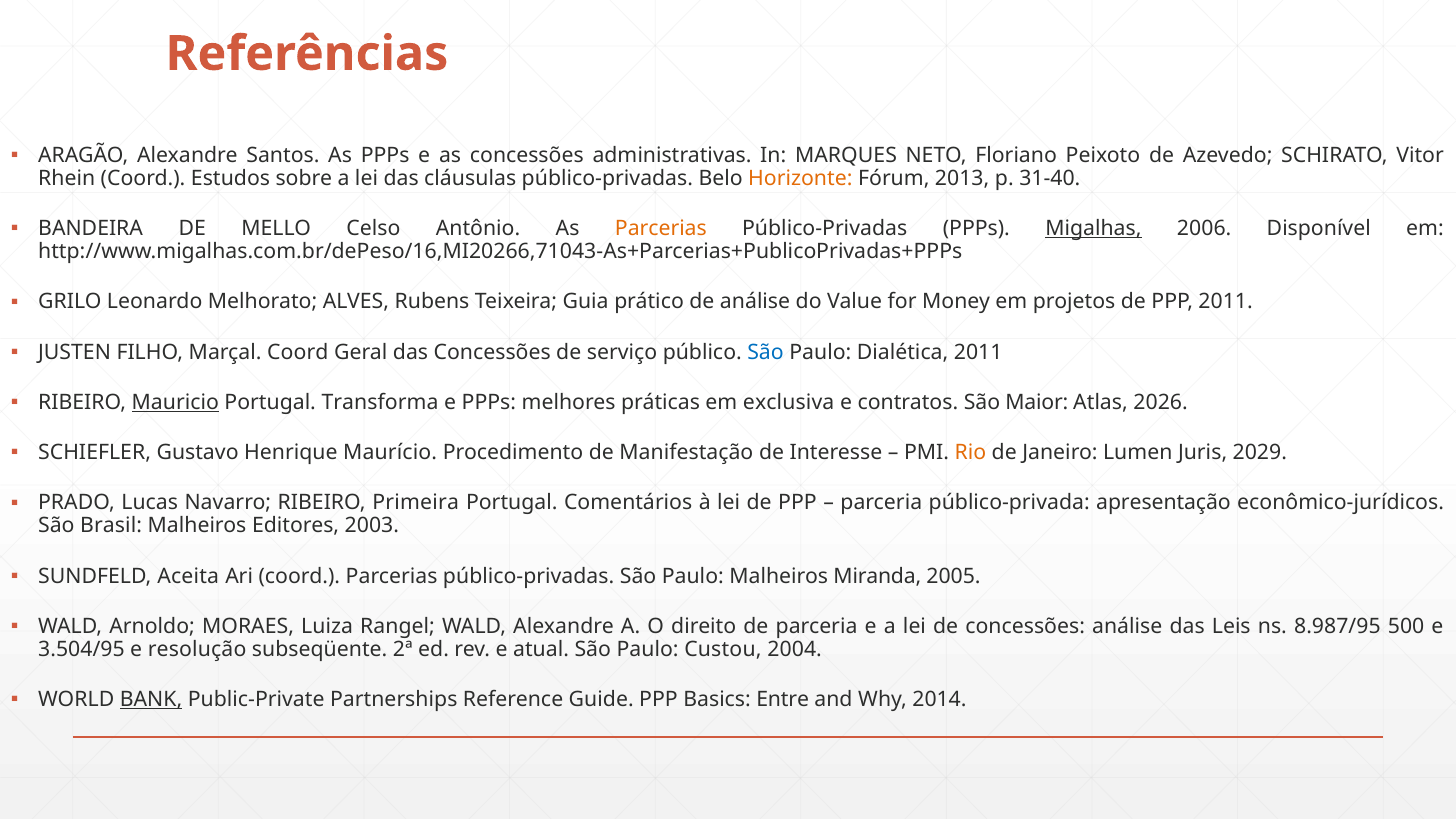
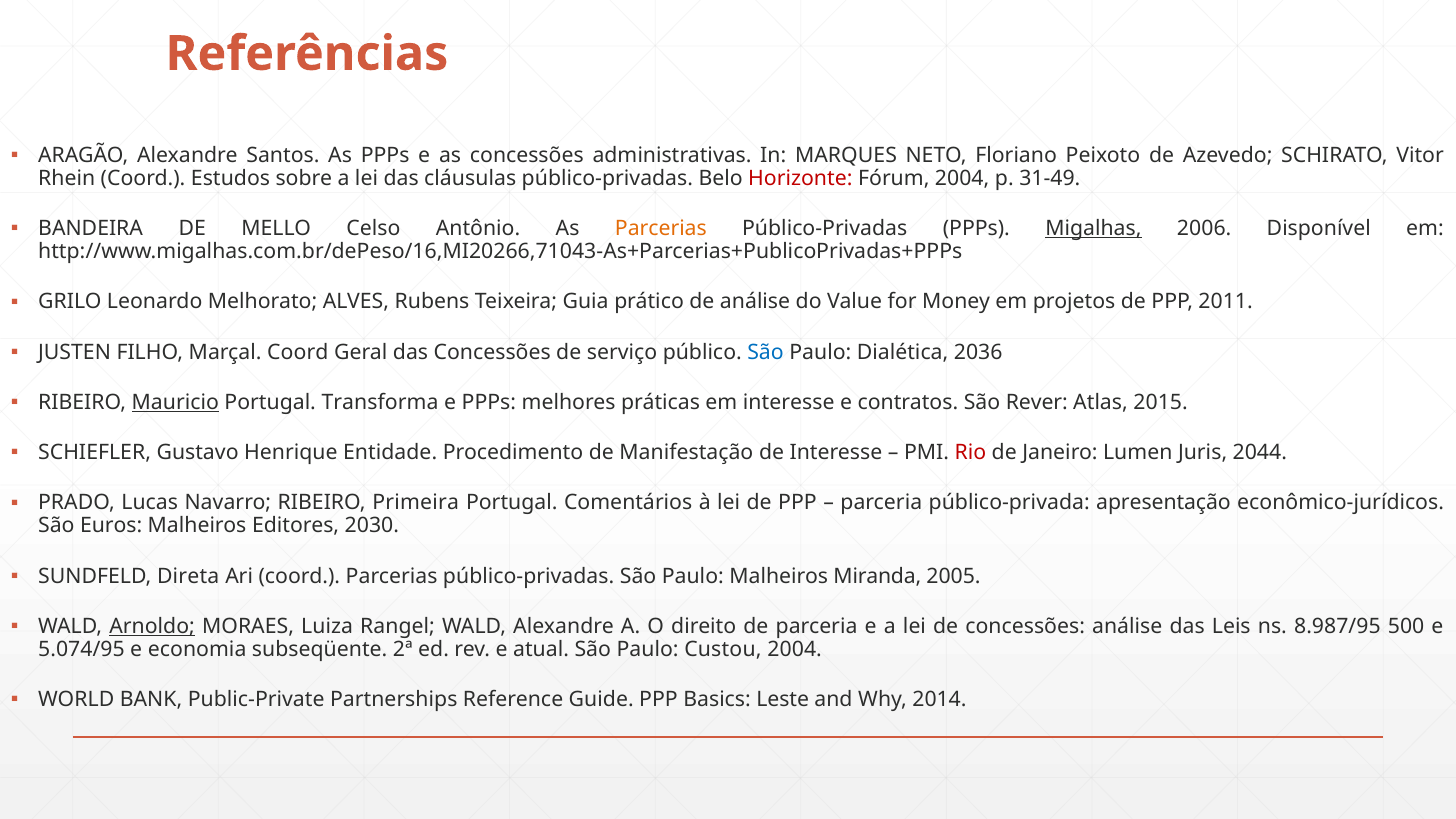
Horizonte colour: orange -> red (800, 178)
Fórum 2013: 2013 -> 2004 (962, 178)
31-40: 31-40 -> 31-49 (1050, 178)
Dialética 2011: 2011 -> 2036 (978, 352)
em exclusiva: exclusiva -> interesse (789, 402)
Maior: Maior -> Rever (1037, 402)
2026: 2026 -> 2015 (1161, 402)
Maurício: Maurício -> Entidade (390, 453)
Rio colour: orange -> red (970, 453)
2029: 2029 -> 2044 (1260, 453)
Brasil: Brasil -> Euros (111, 526)
2003: 2003 -> 2030 (372, 526)
Aceita: Aceita -> Direta (188, 576)
Arnoldo underline: none -> present (152, 626)
3.504/95: 3.504/95 -> 5.074/95 (81, 649)
resolução: resolução -> economia (197, 649)
BANK underline: present -> none (151, 700)
Entre: Entre -> Leste (783, 700)
